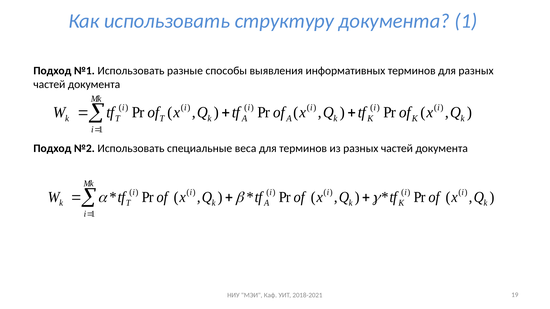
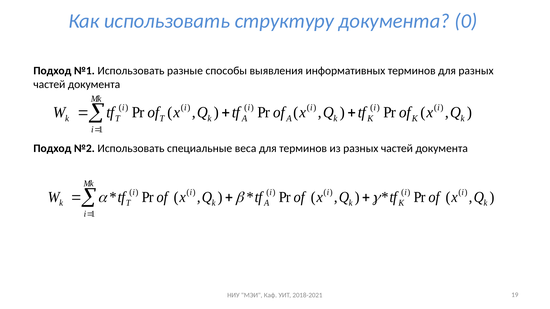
документа 1: 1 -> 0 (466, 21)
